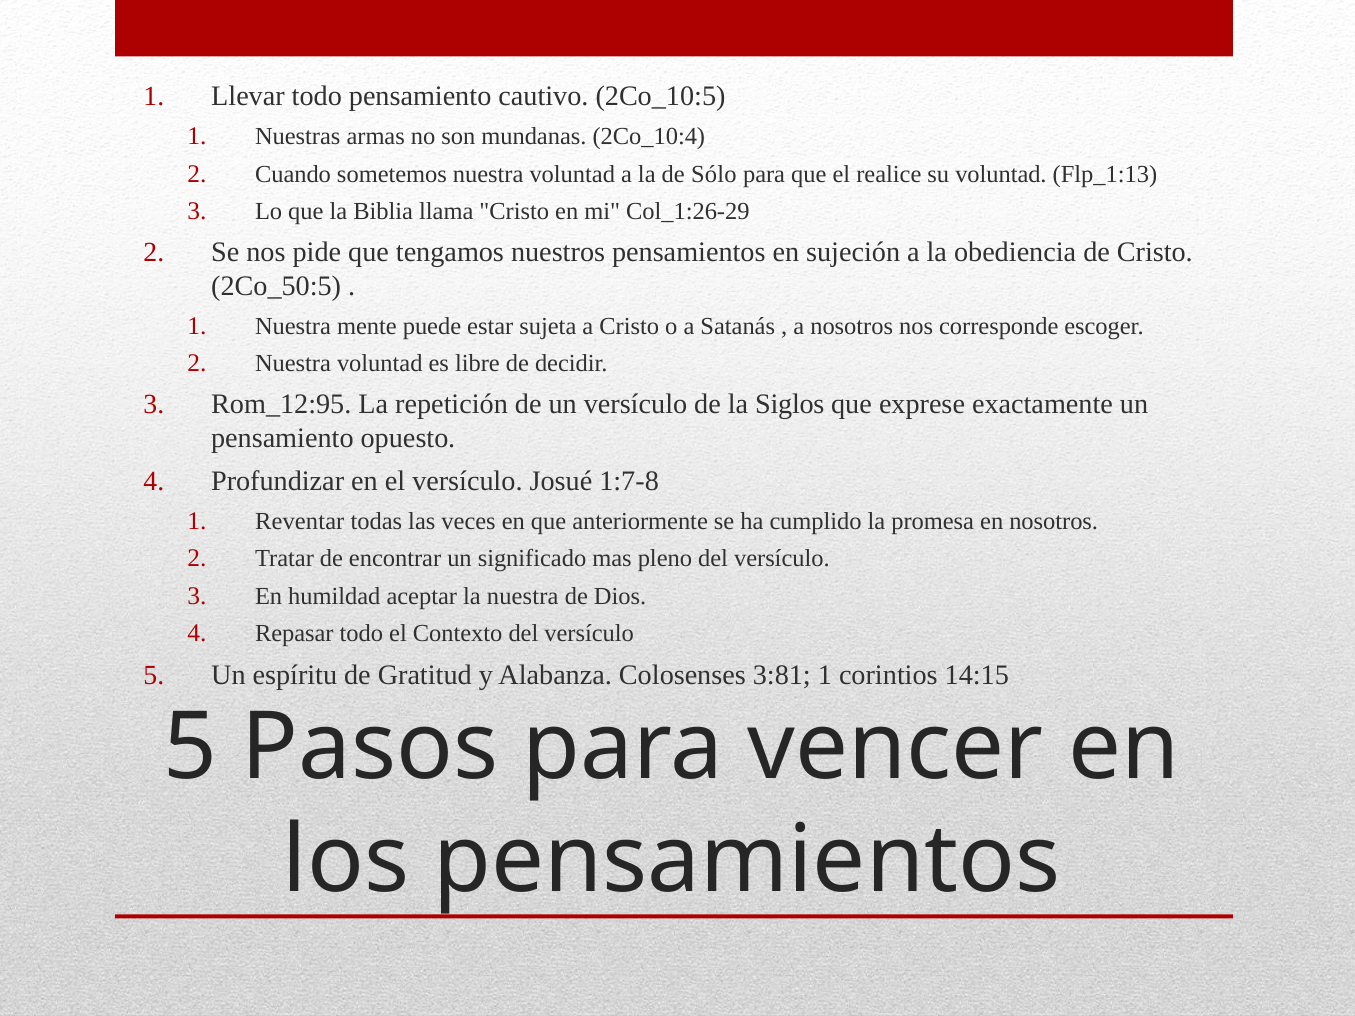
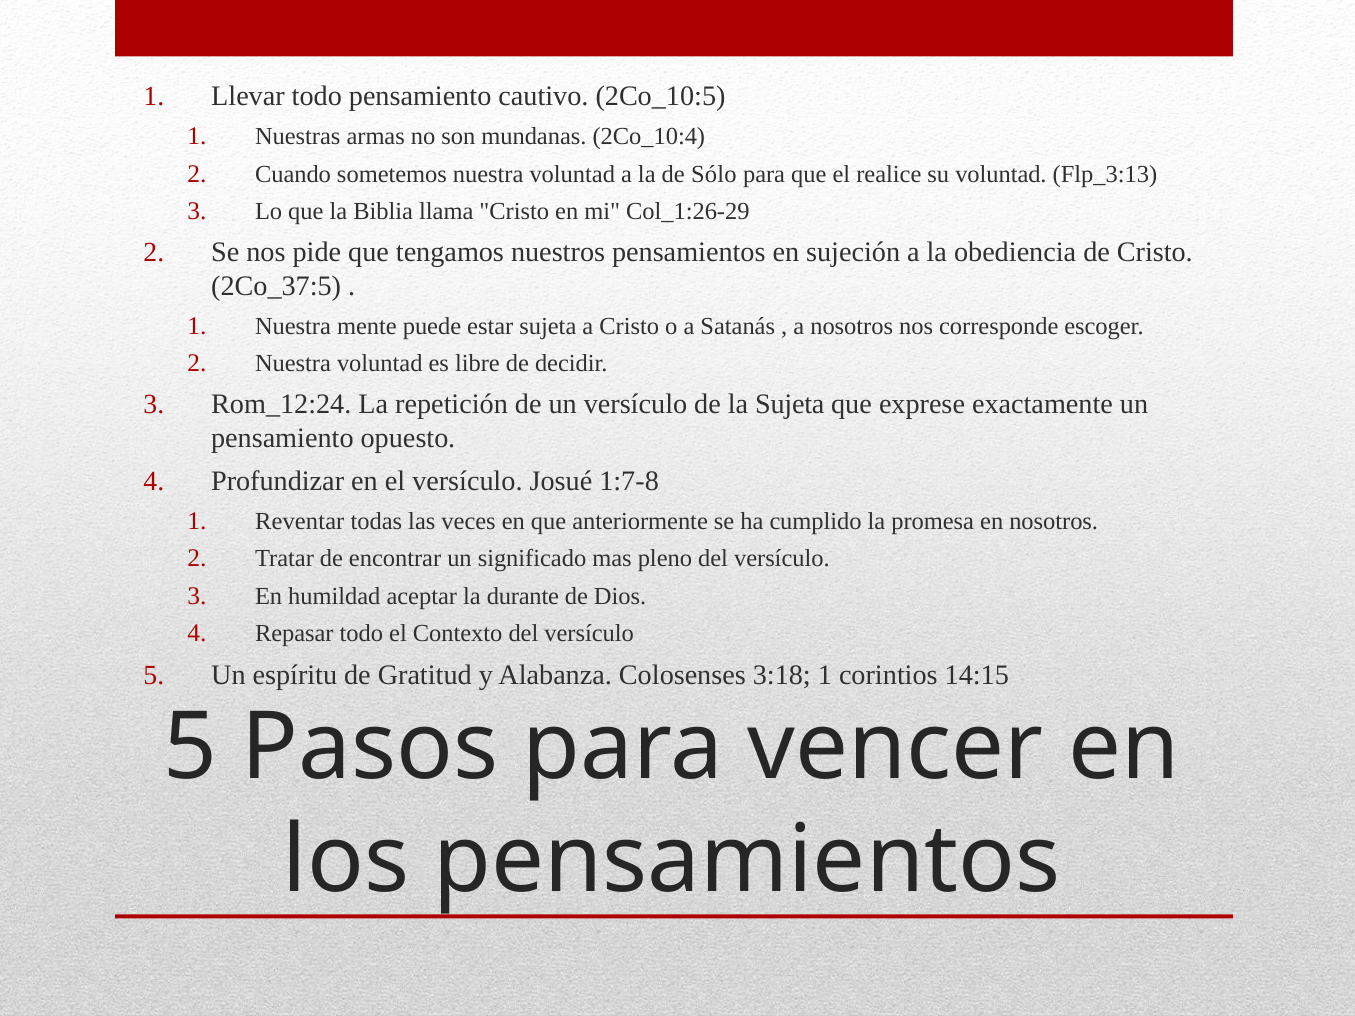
Flp_1:13: Flp_1:13 -> Flp_3:13 (1105, 174)
2Co_50:5: 2Co_50:5 -> 2Co_37:5 (276, 286)
Rom_12:95: Rom_12:95 -> Rom_12:24 (281, 405)
la Siglos: Siglos -> Sujeta (790, 405)
la nuestra: nuestra -> durante (523, 596)
3:81: 3:81 -> 3:18 (782, 675)
